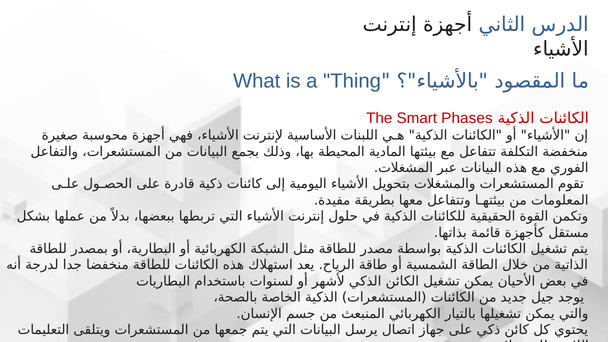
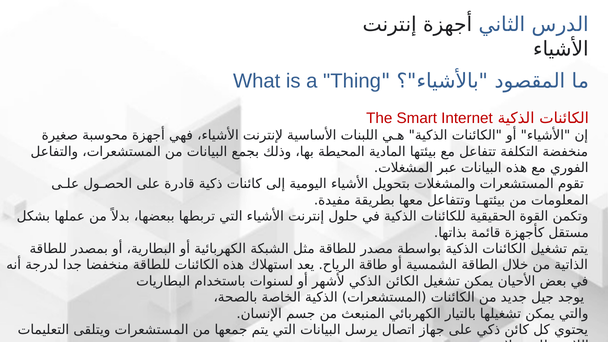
Phases: Phases -> Internet (467, 118)
